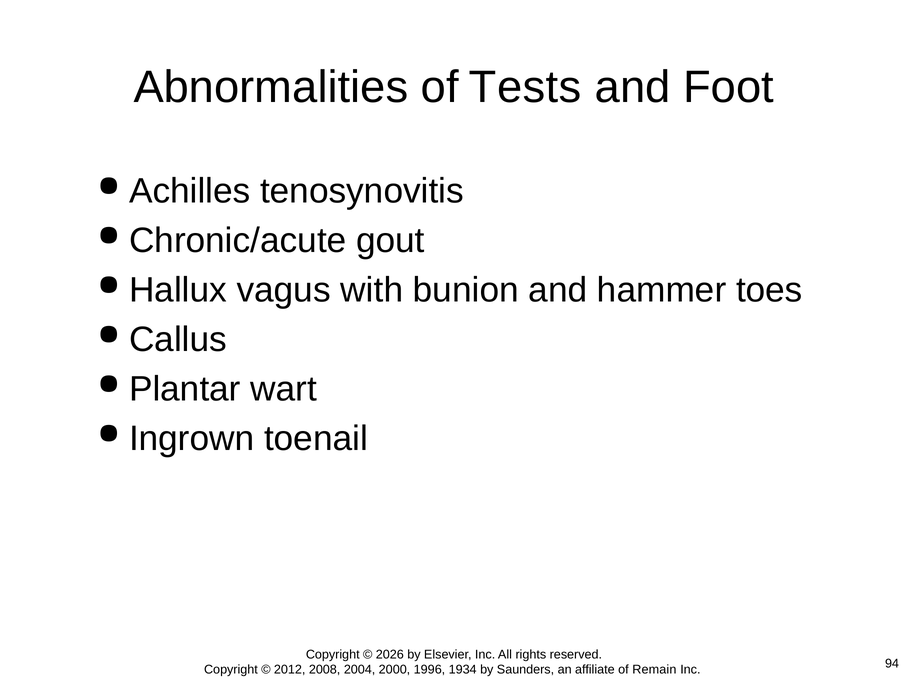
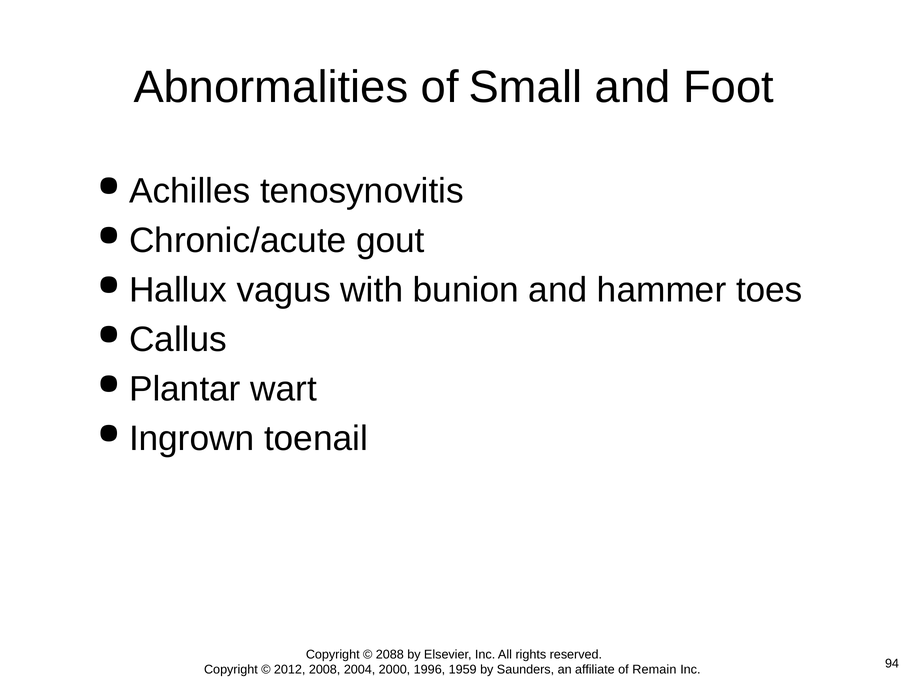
Tests: Tests -> Small (526, 87)
2026: 2026 -> 2088 (390, 655)
1934: 1934 -> 1959 (463, 670)
